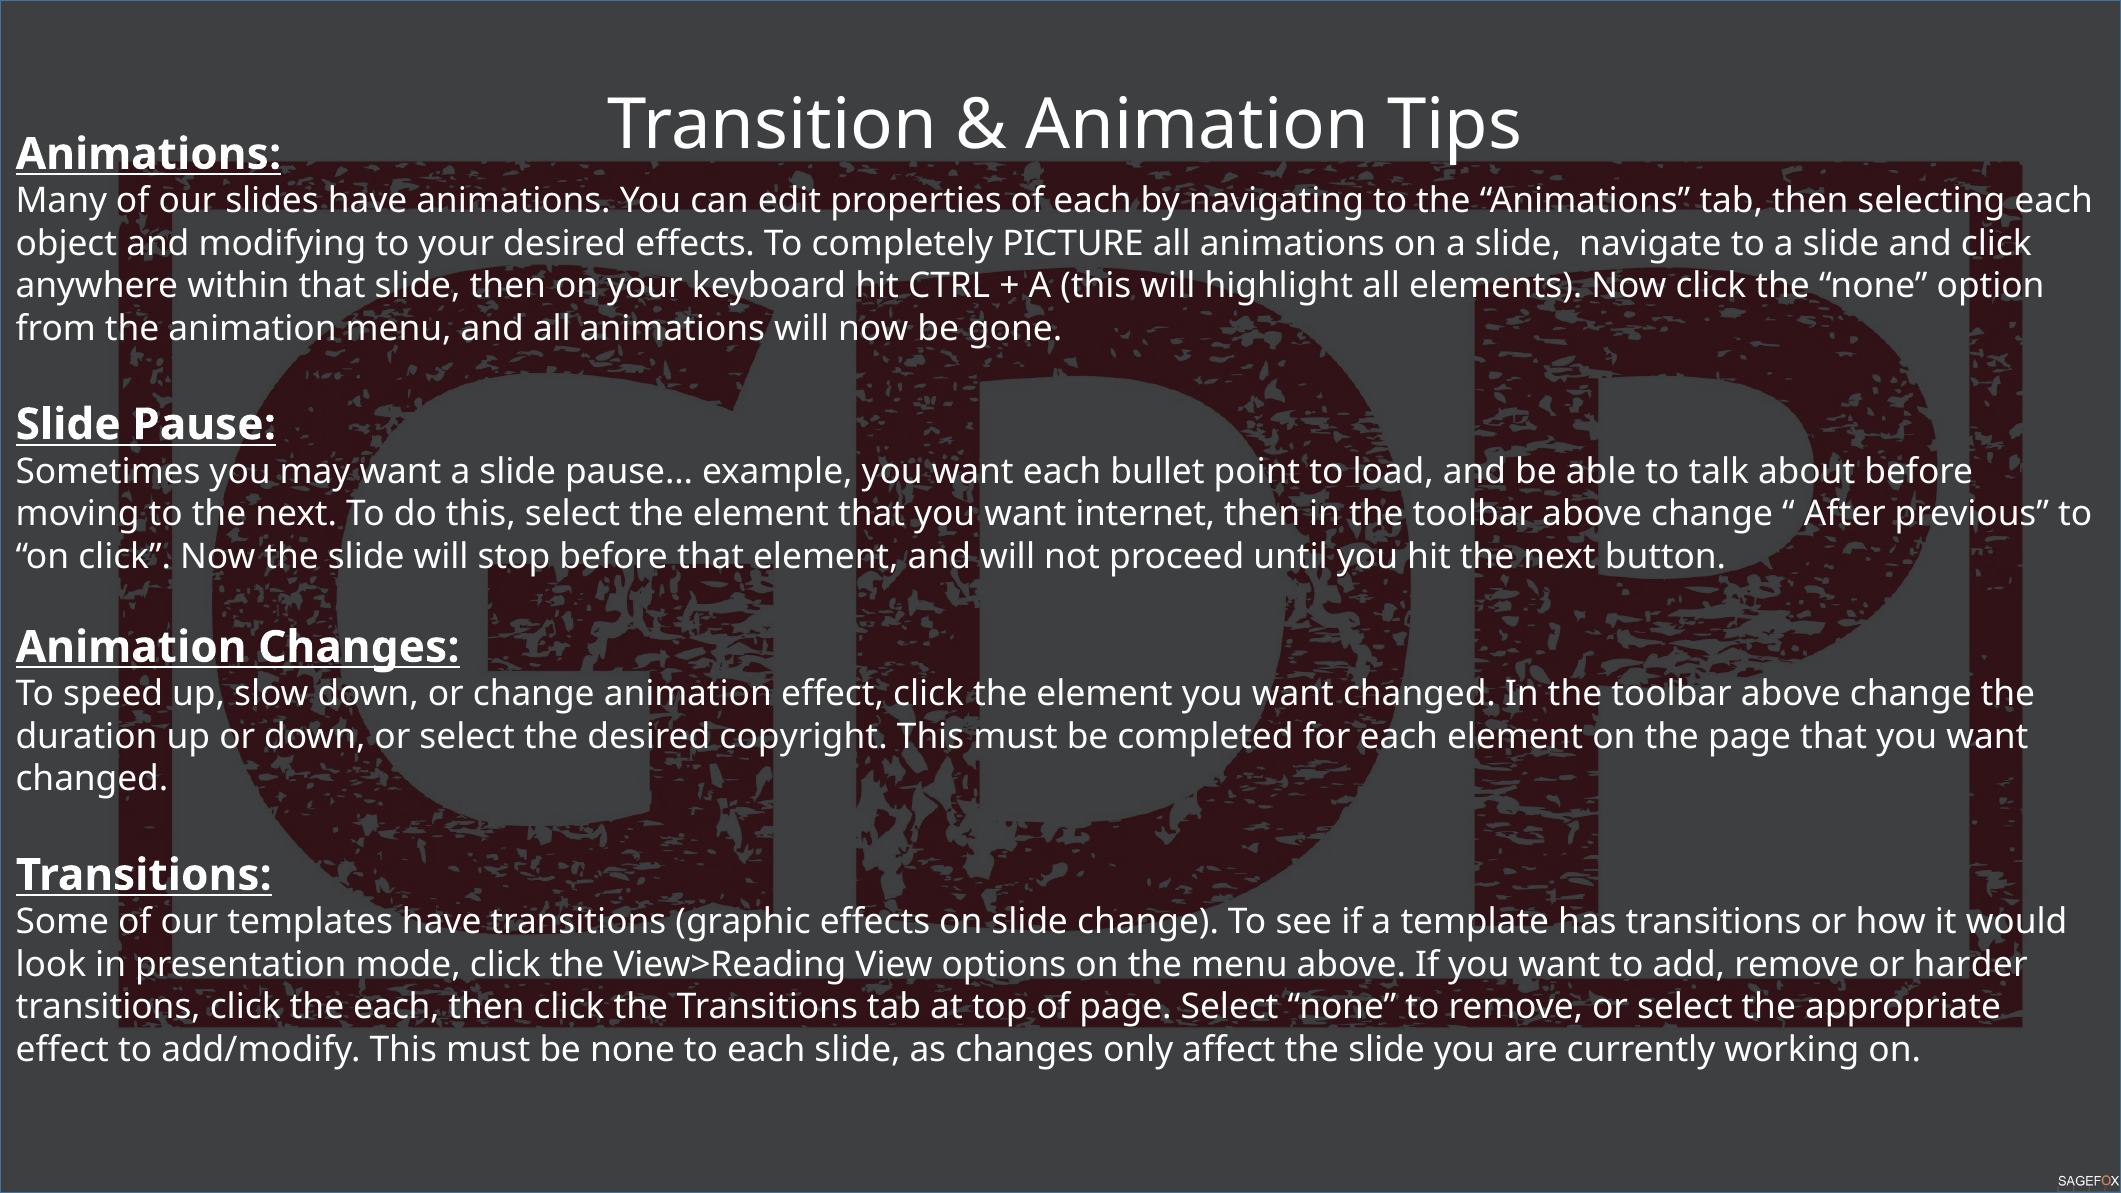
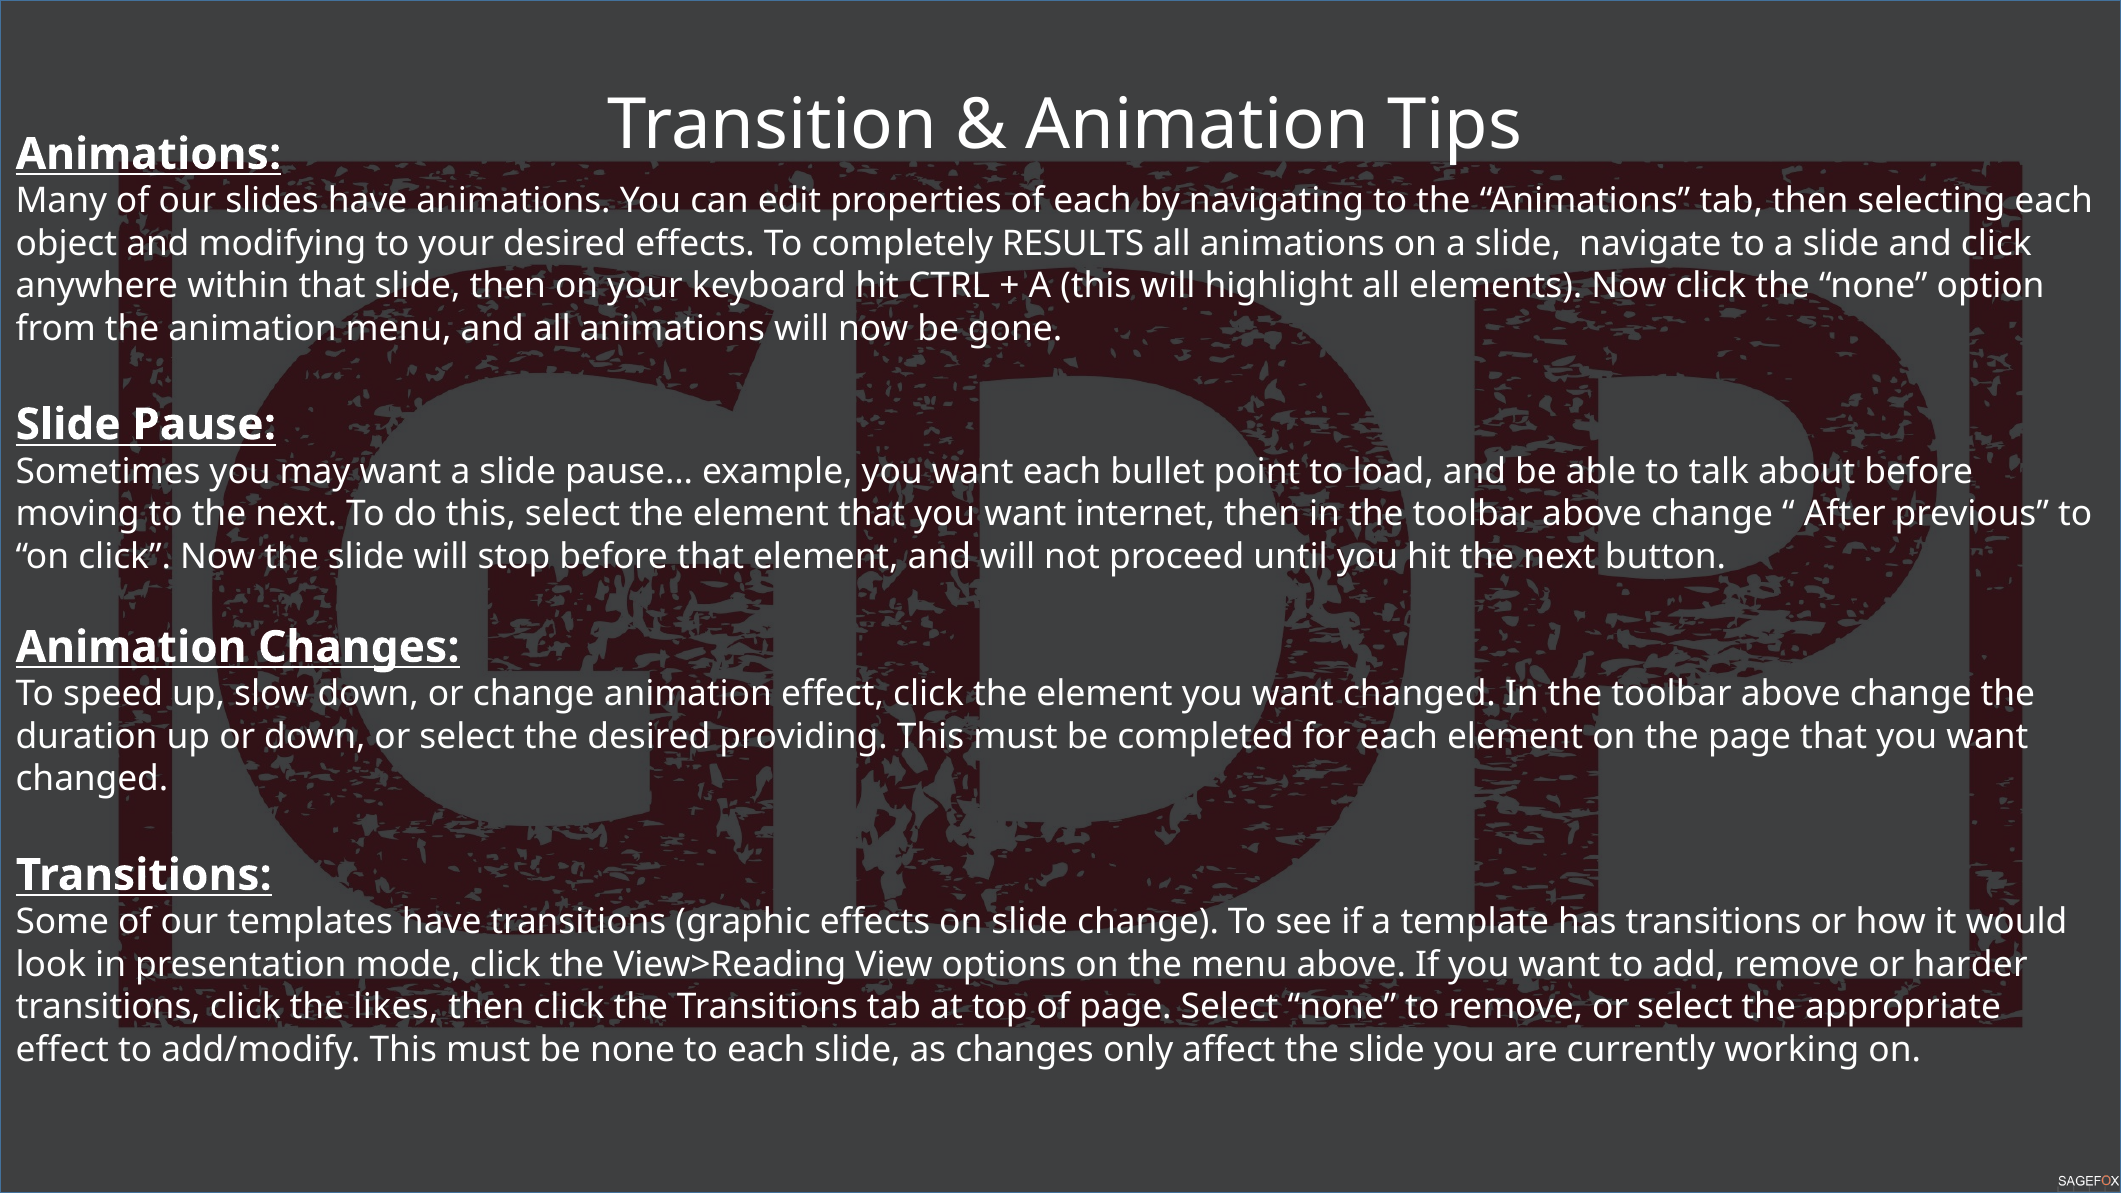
PICTURE: PICTURE -> RESULTS (1073, 244)
copyright: copyright -> providing (804, 737)
the each: each -> likes (396, 1007)
